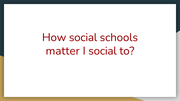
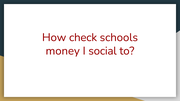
How social: social -> check (83, 37)
matter: matter -> money (63, 51)
